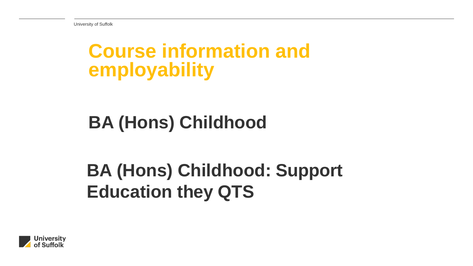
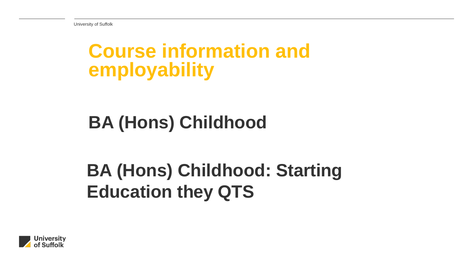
Support: Support -> Starting (309, 171)
